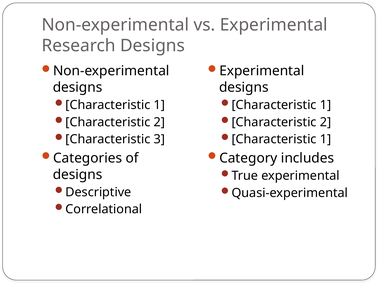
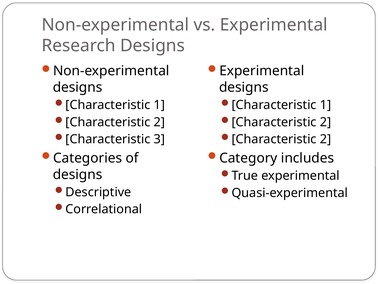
1: 1 -> 2 (326, 139)
